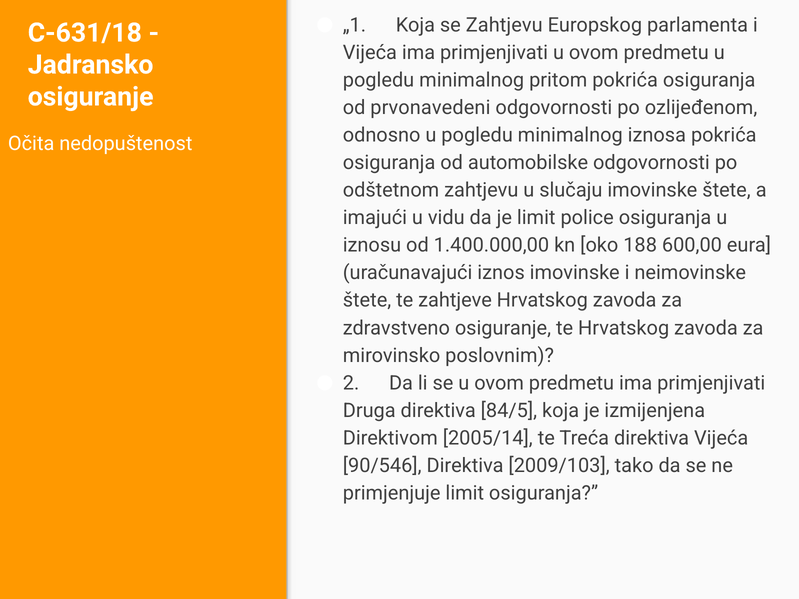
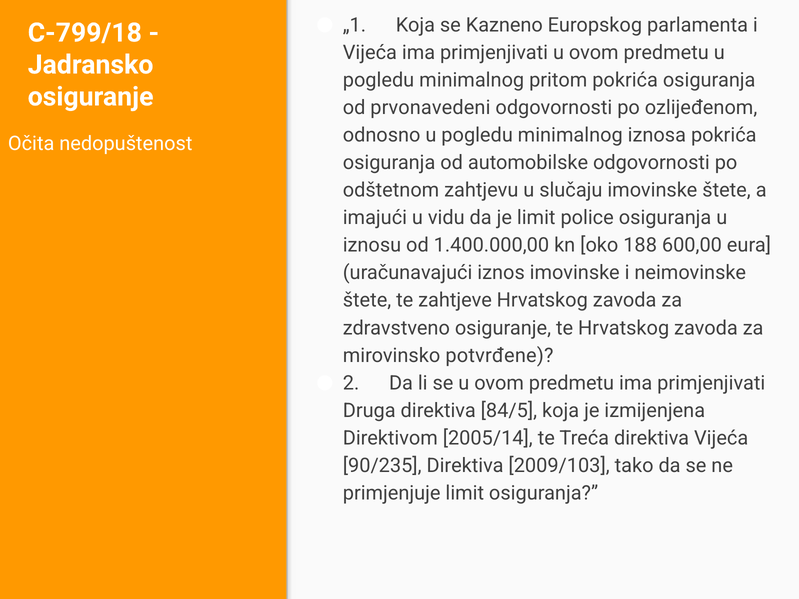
se Zahtjevu: Zahtjevu -> Kazneno (504, 25)
C-631/18: C-631/18 -> C-799/18 (85, 33)
poslovnim: poslovnim -> potvrđene (499, 356)
90/546: 90/546 -> 90/235 (382, 466)
